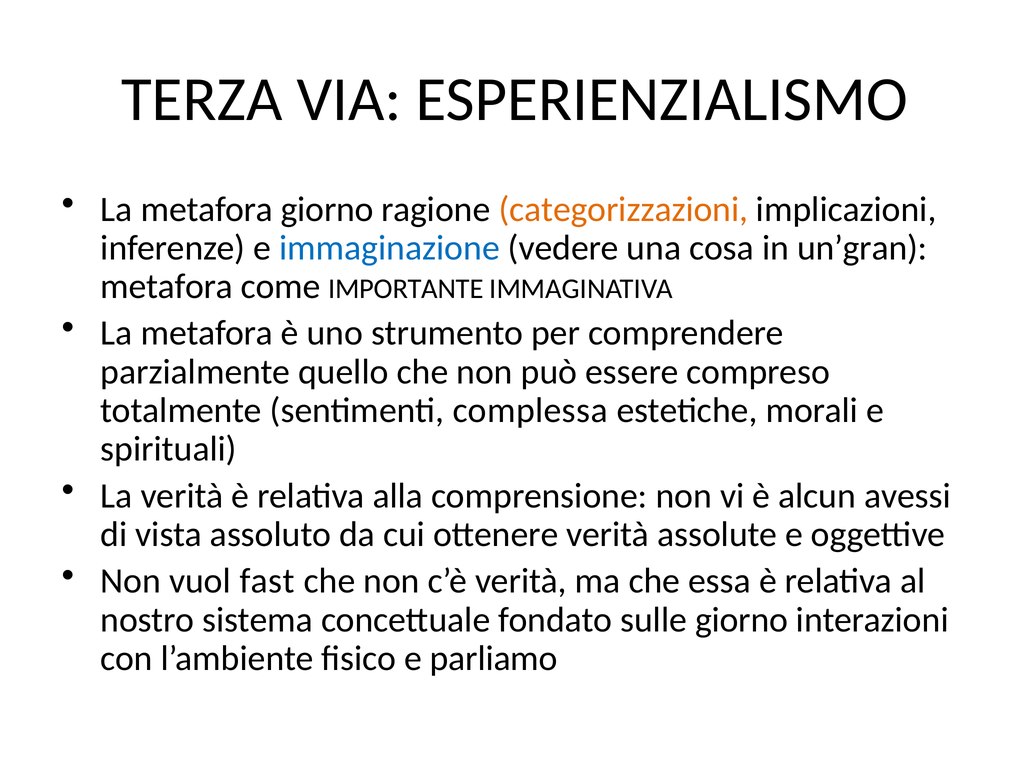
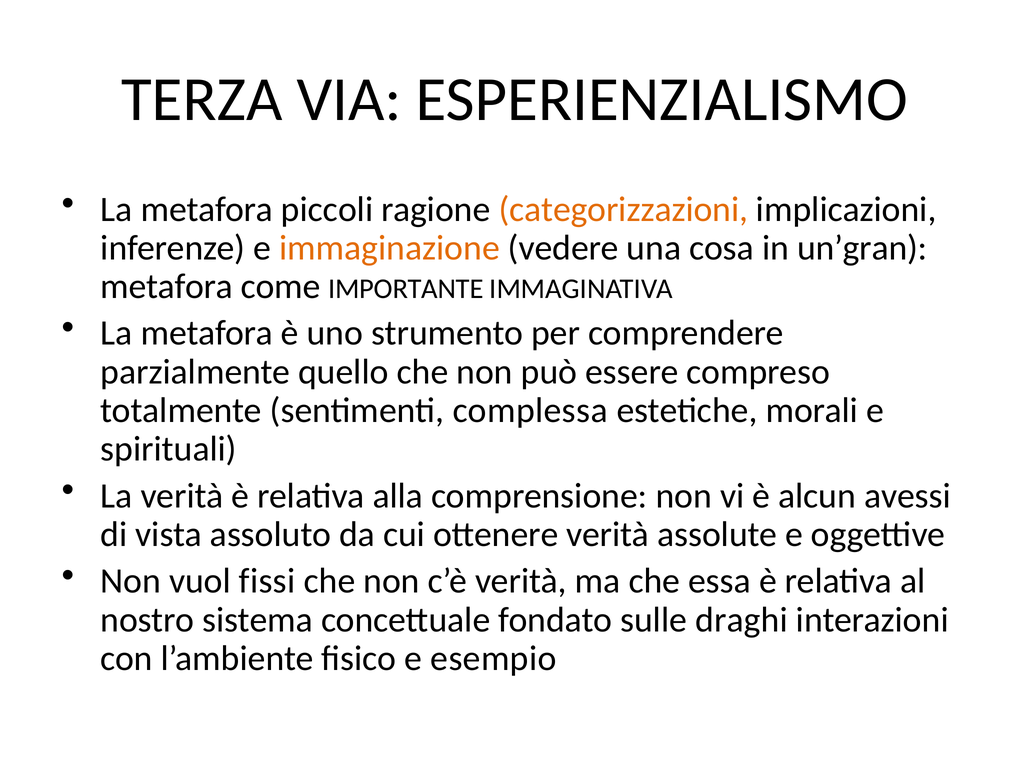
metafora giorno: giorno -> piccoli (327, 209)
immaginazione colour: blue -> orange (389, 248)
fast: fast -> fissi (267, 582)
sulle giorno: giorno -> draghi (742, 620)
parliamo: parliamo -> esempio (493, 659)
